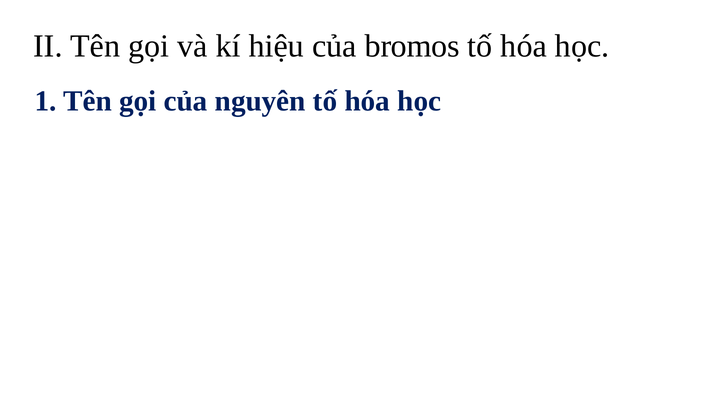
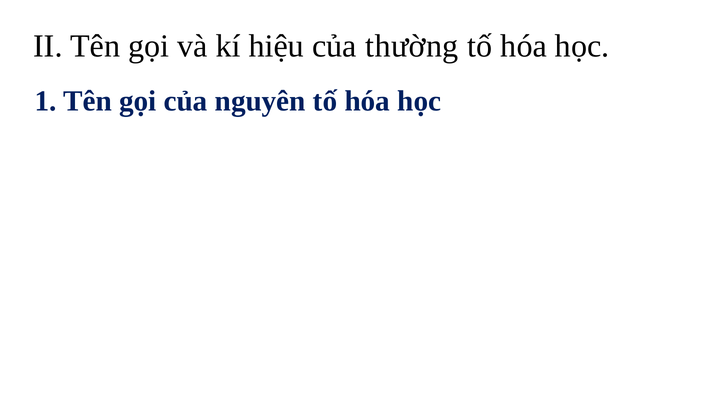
bromos: bromos -> thường (412, 46)
